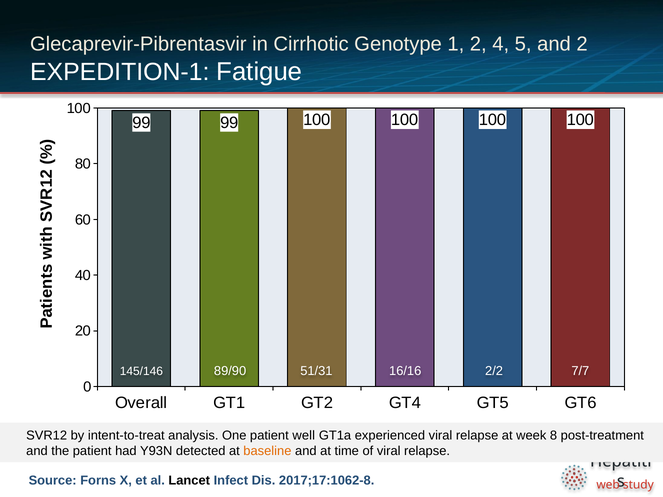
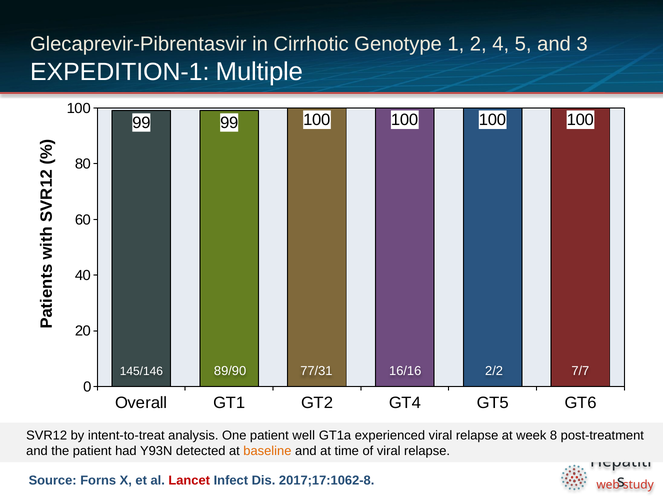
and 2: 2 -> 3 (582, 44)
Fatigue: Fatigue -> Multiple (259, 72)
51/31: 51/31 -> 77/31 (316, 371)
Lancet colour: black -> red (189, 481)
